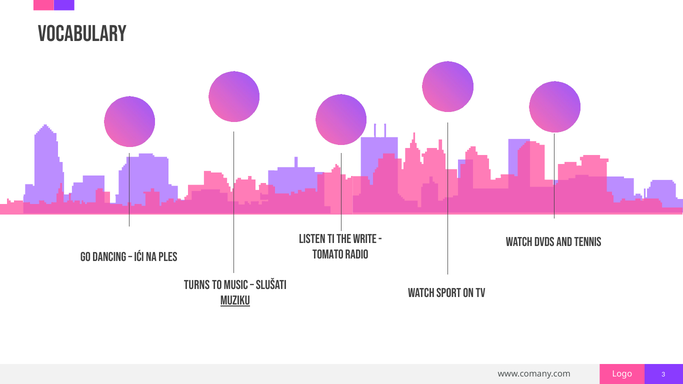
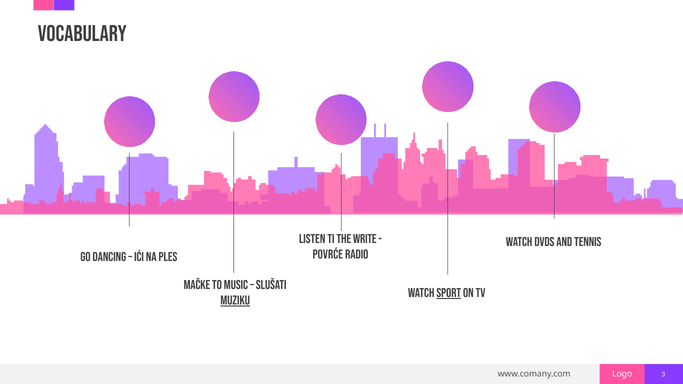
tomato: tomato -> povrće (328, 255)
Turns: Turns -> Mačke (197, 285)
sport underline: none -> present (449, 293)
